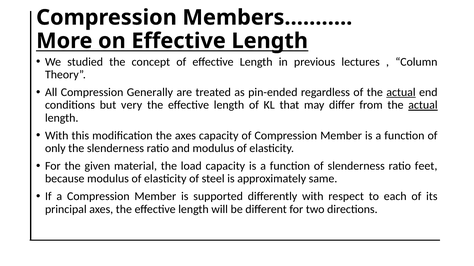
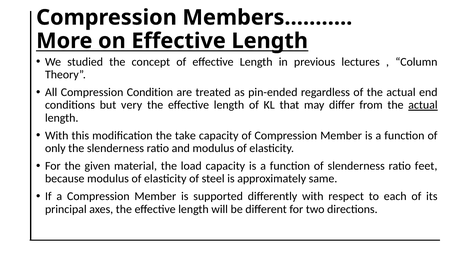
Generally: Generally -> Condition (150, 93)
actual underline: present -> none (401, 93)
the axes: axes -> take (185, 136)
